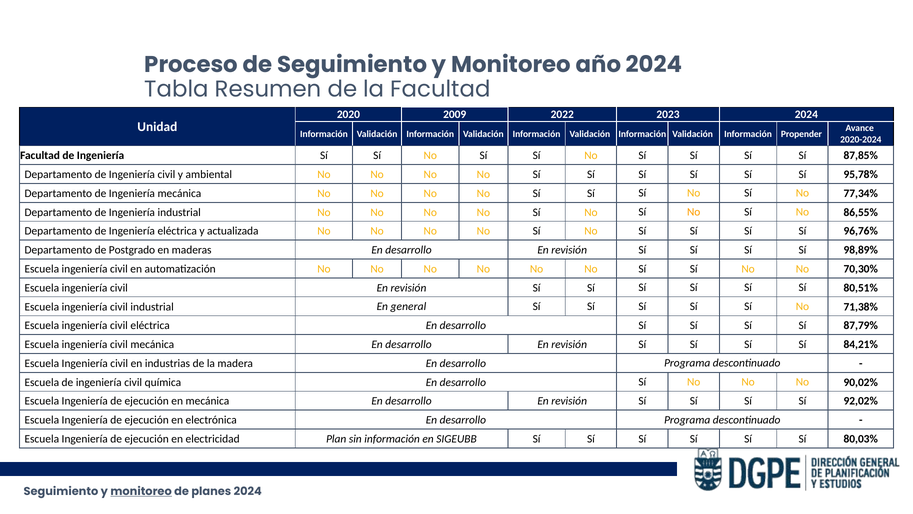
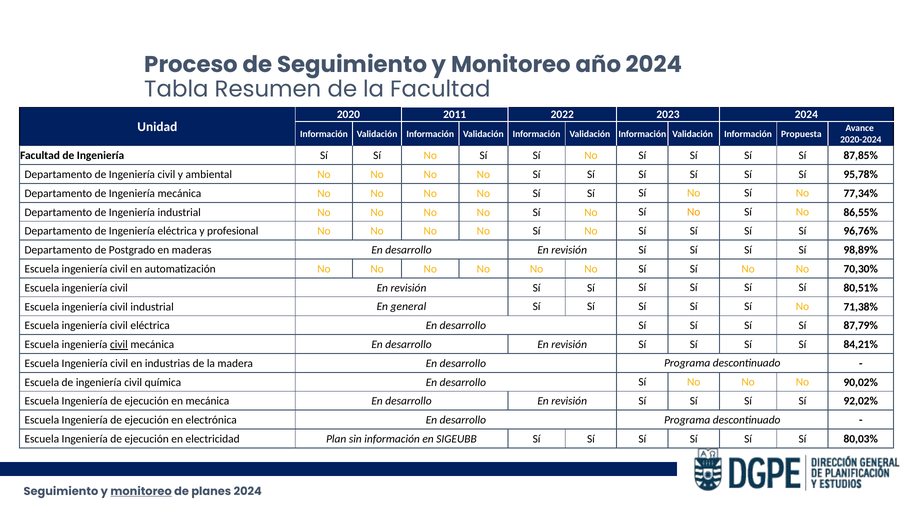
2009: 2009 -> 2011 (455, 115)
Propender: Propender -> Propuesta (801, 134)
actualizada: actualizada -> profesional (233, 231)
civil underline: none -> present (119, 344)
